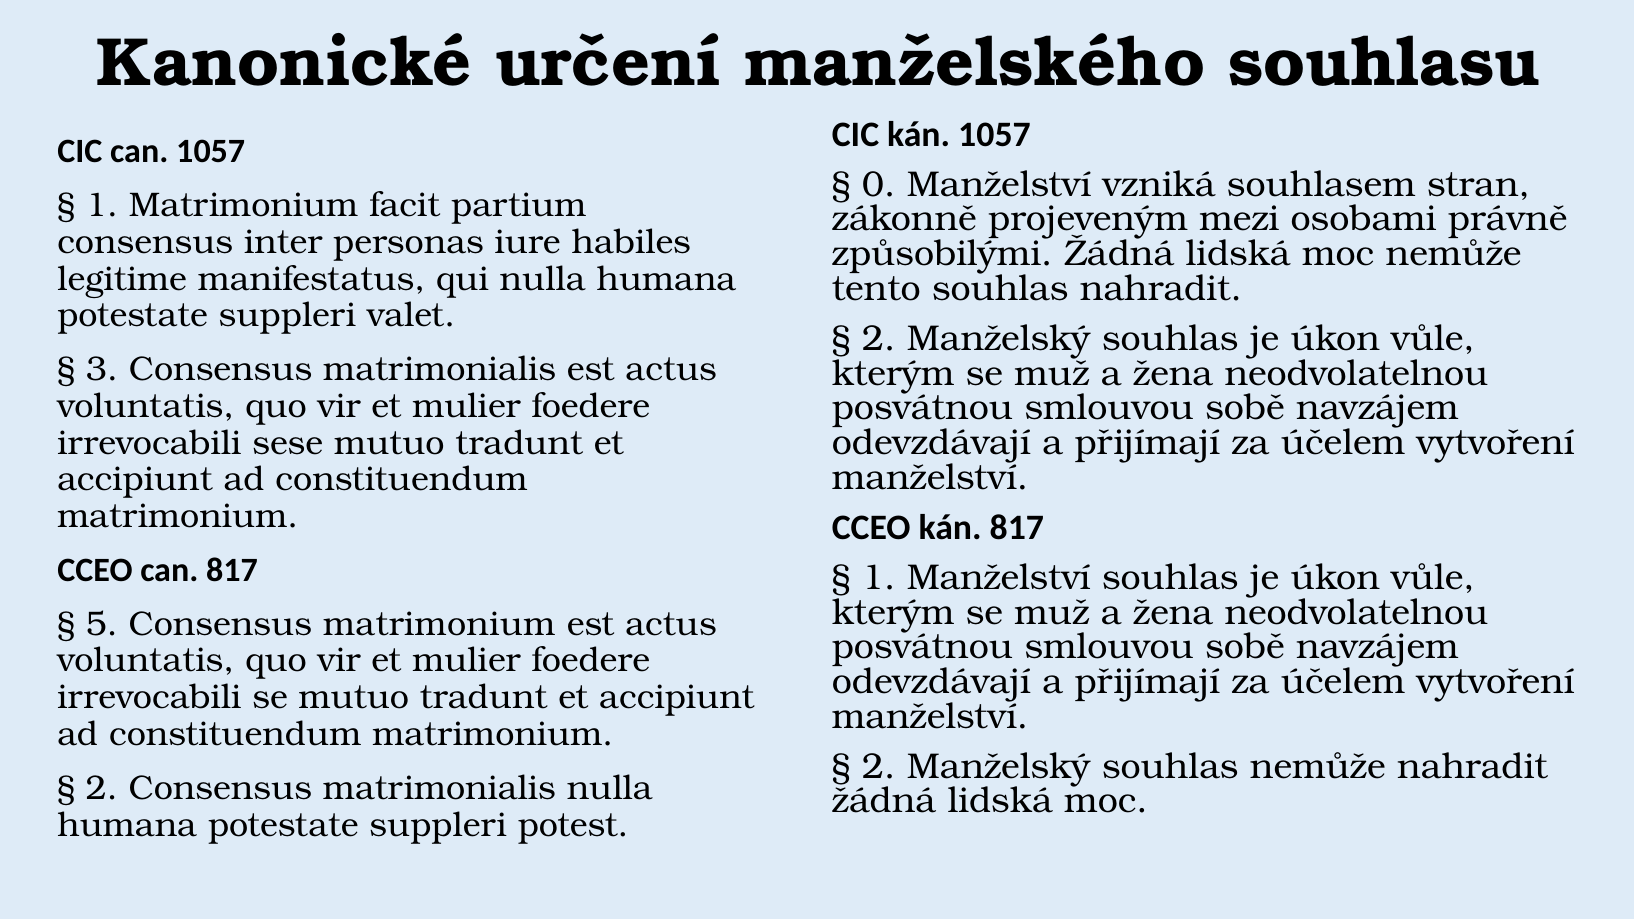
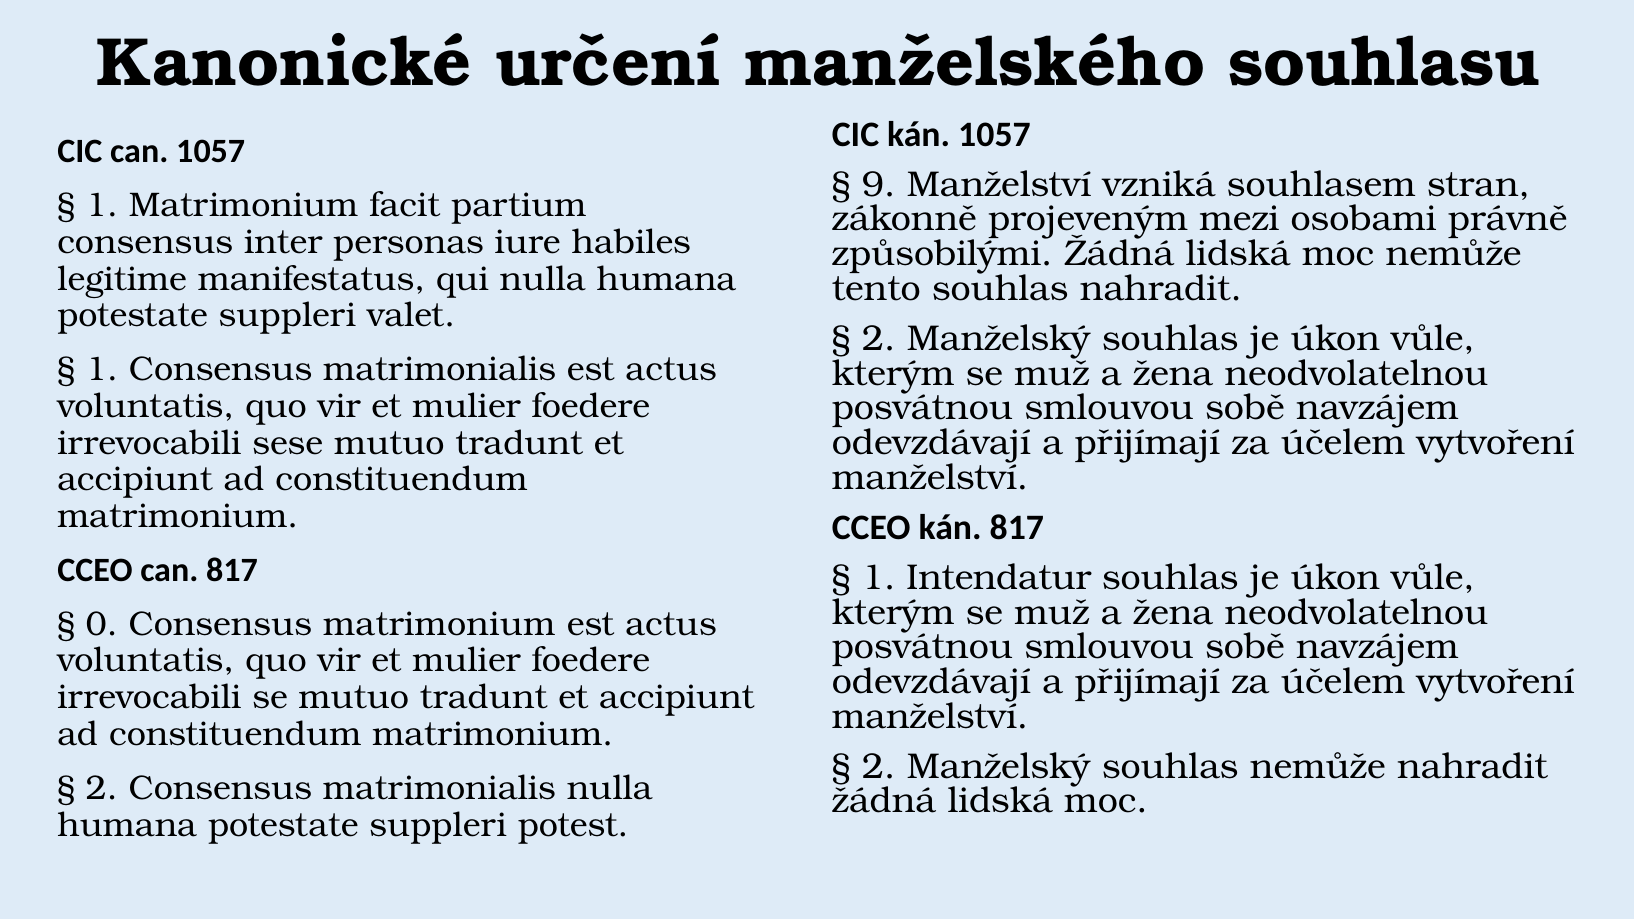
0: 0 -> 9 (879, 184)
3: 3 -> 1 (102, 369)
1 Manželství: Manželství -> Intendatur (999, 578)
5: 5 -> 0 (102, 624)
